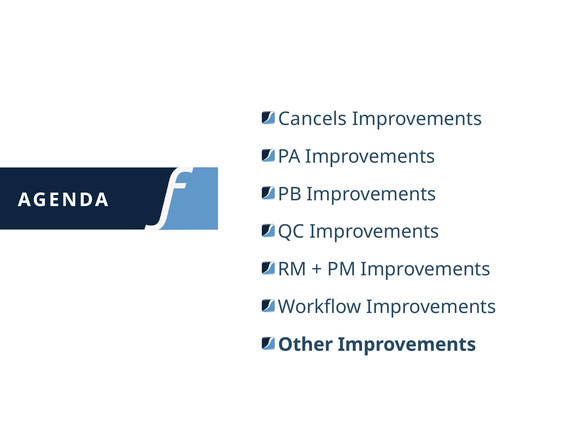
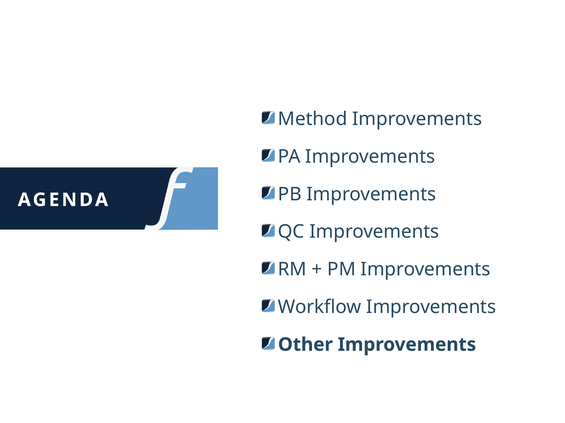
Cancels: Cancels -> Method (313, 119)
